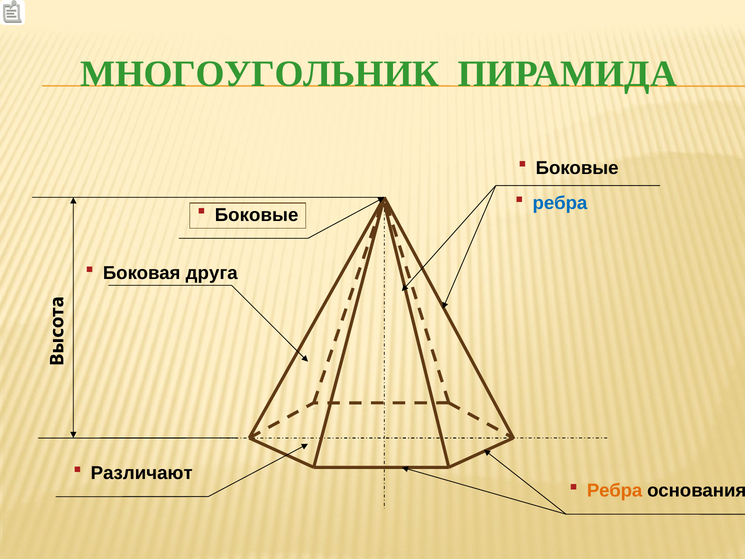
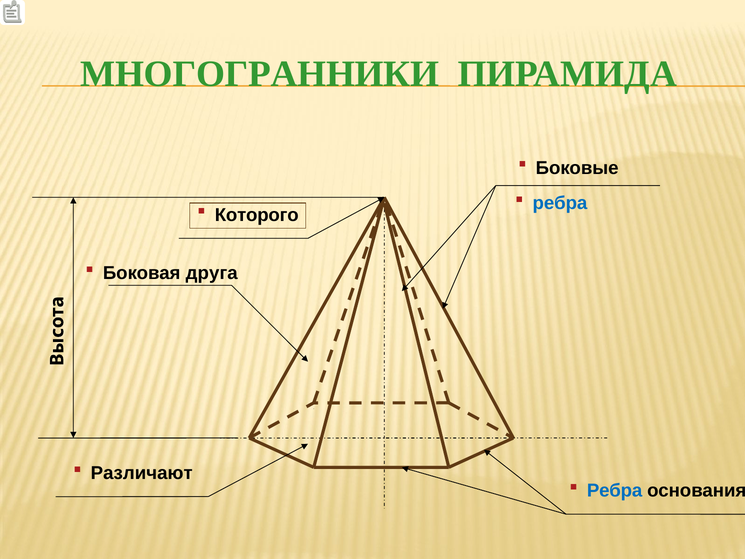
МНОГОУГОЛЬНИК: МНОГОУГОЛЬНИК -> МНОГОГРАННИКИ (260, 74)
Боковые: Боковые -> Которого (257, 215)
Ребра colour: orange -> blue (615, 491)
